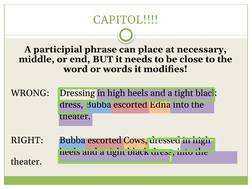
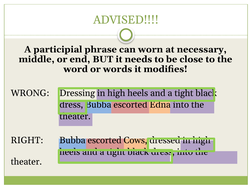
CAPITOL: CAPITOL -> ADVISED (126, 20)
place: place -> worn (151, 49)
